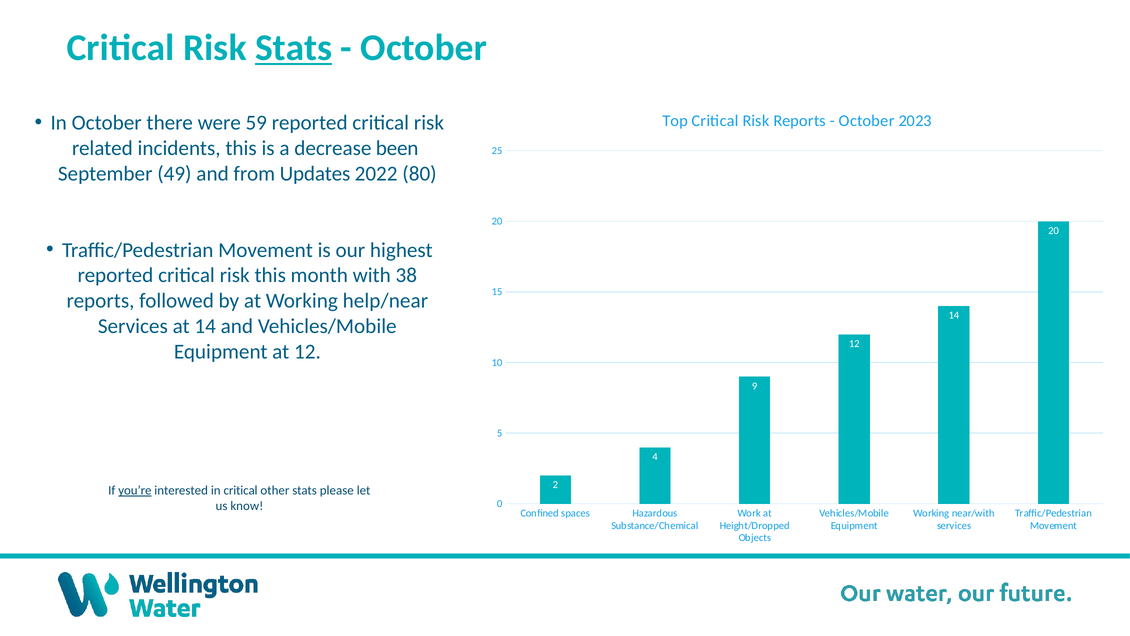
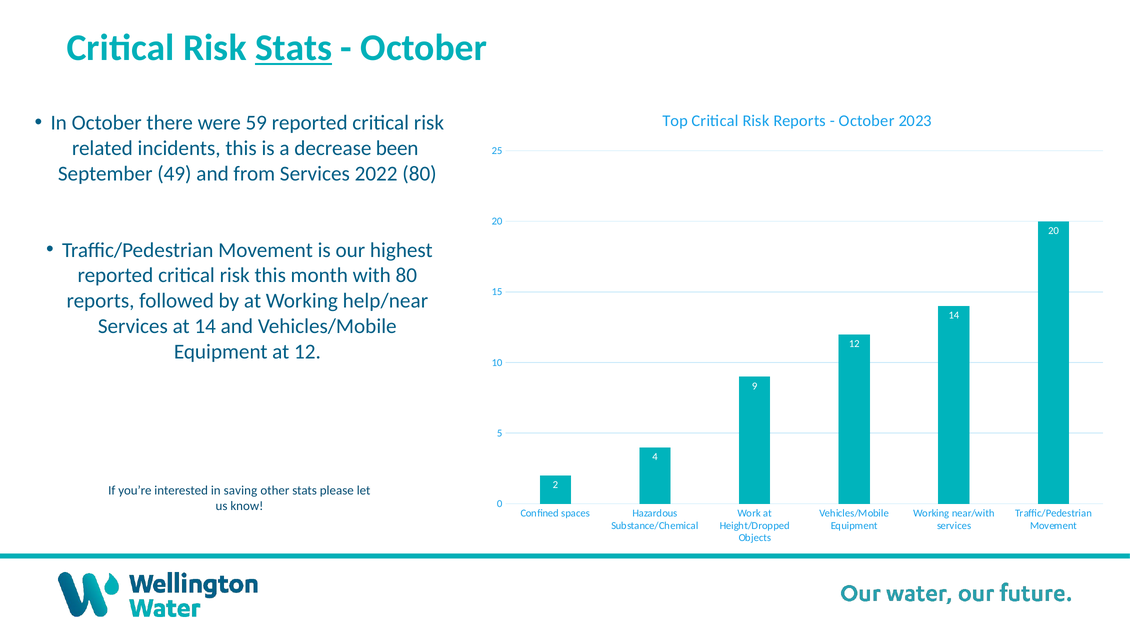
from Updates: Updates -> Services (315, 174)
with 38: 38 -> 80 (406, 275)
you’re underline: present -> none (135, 490)
in critical: critical -> saving (240, 490)
